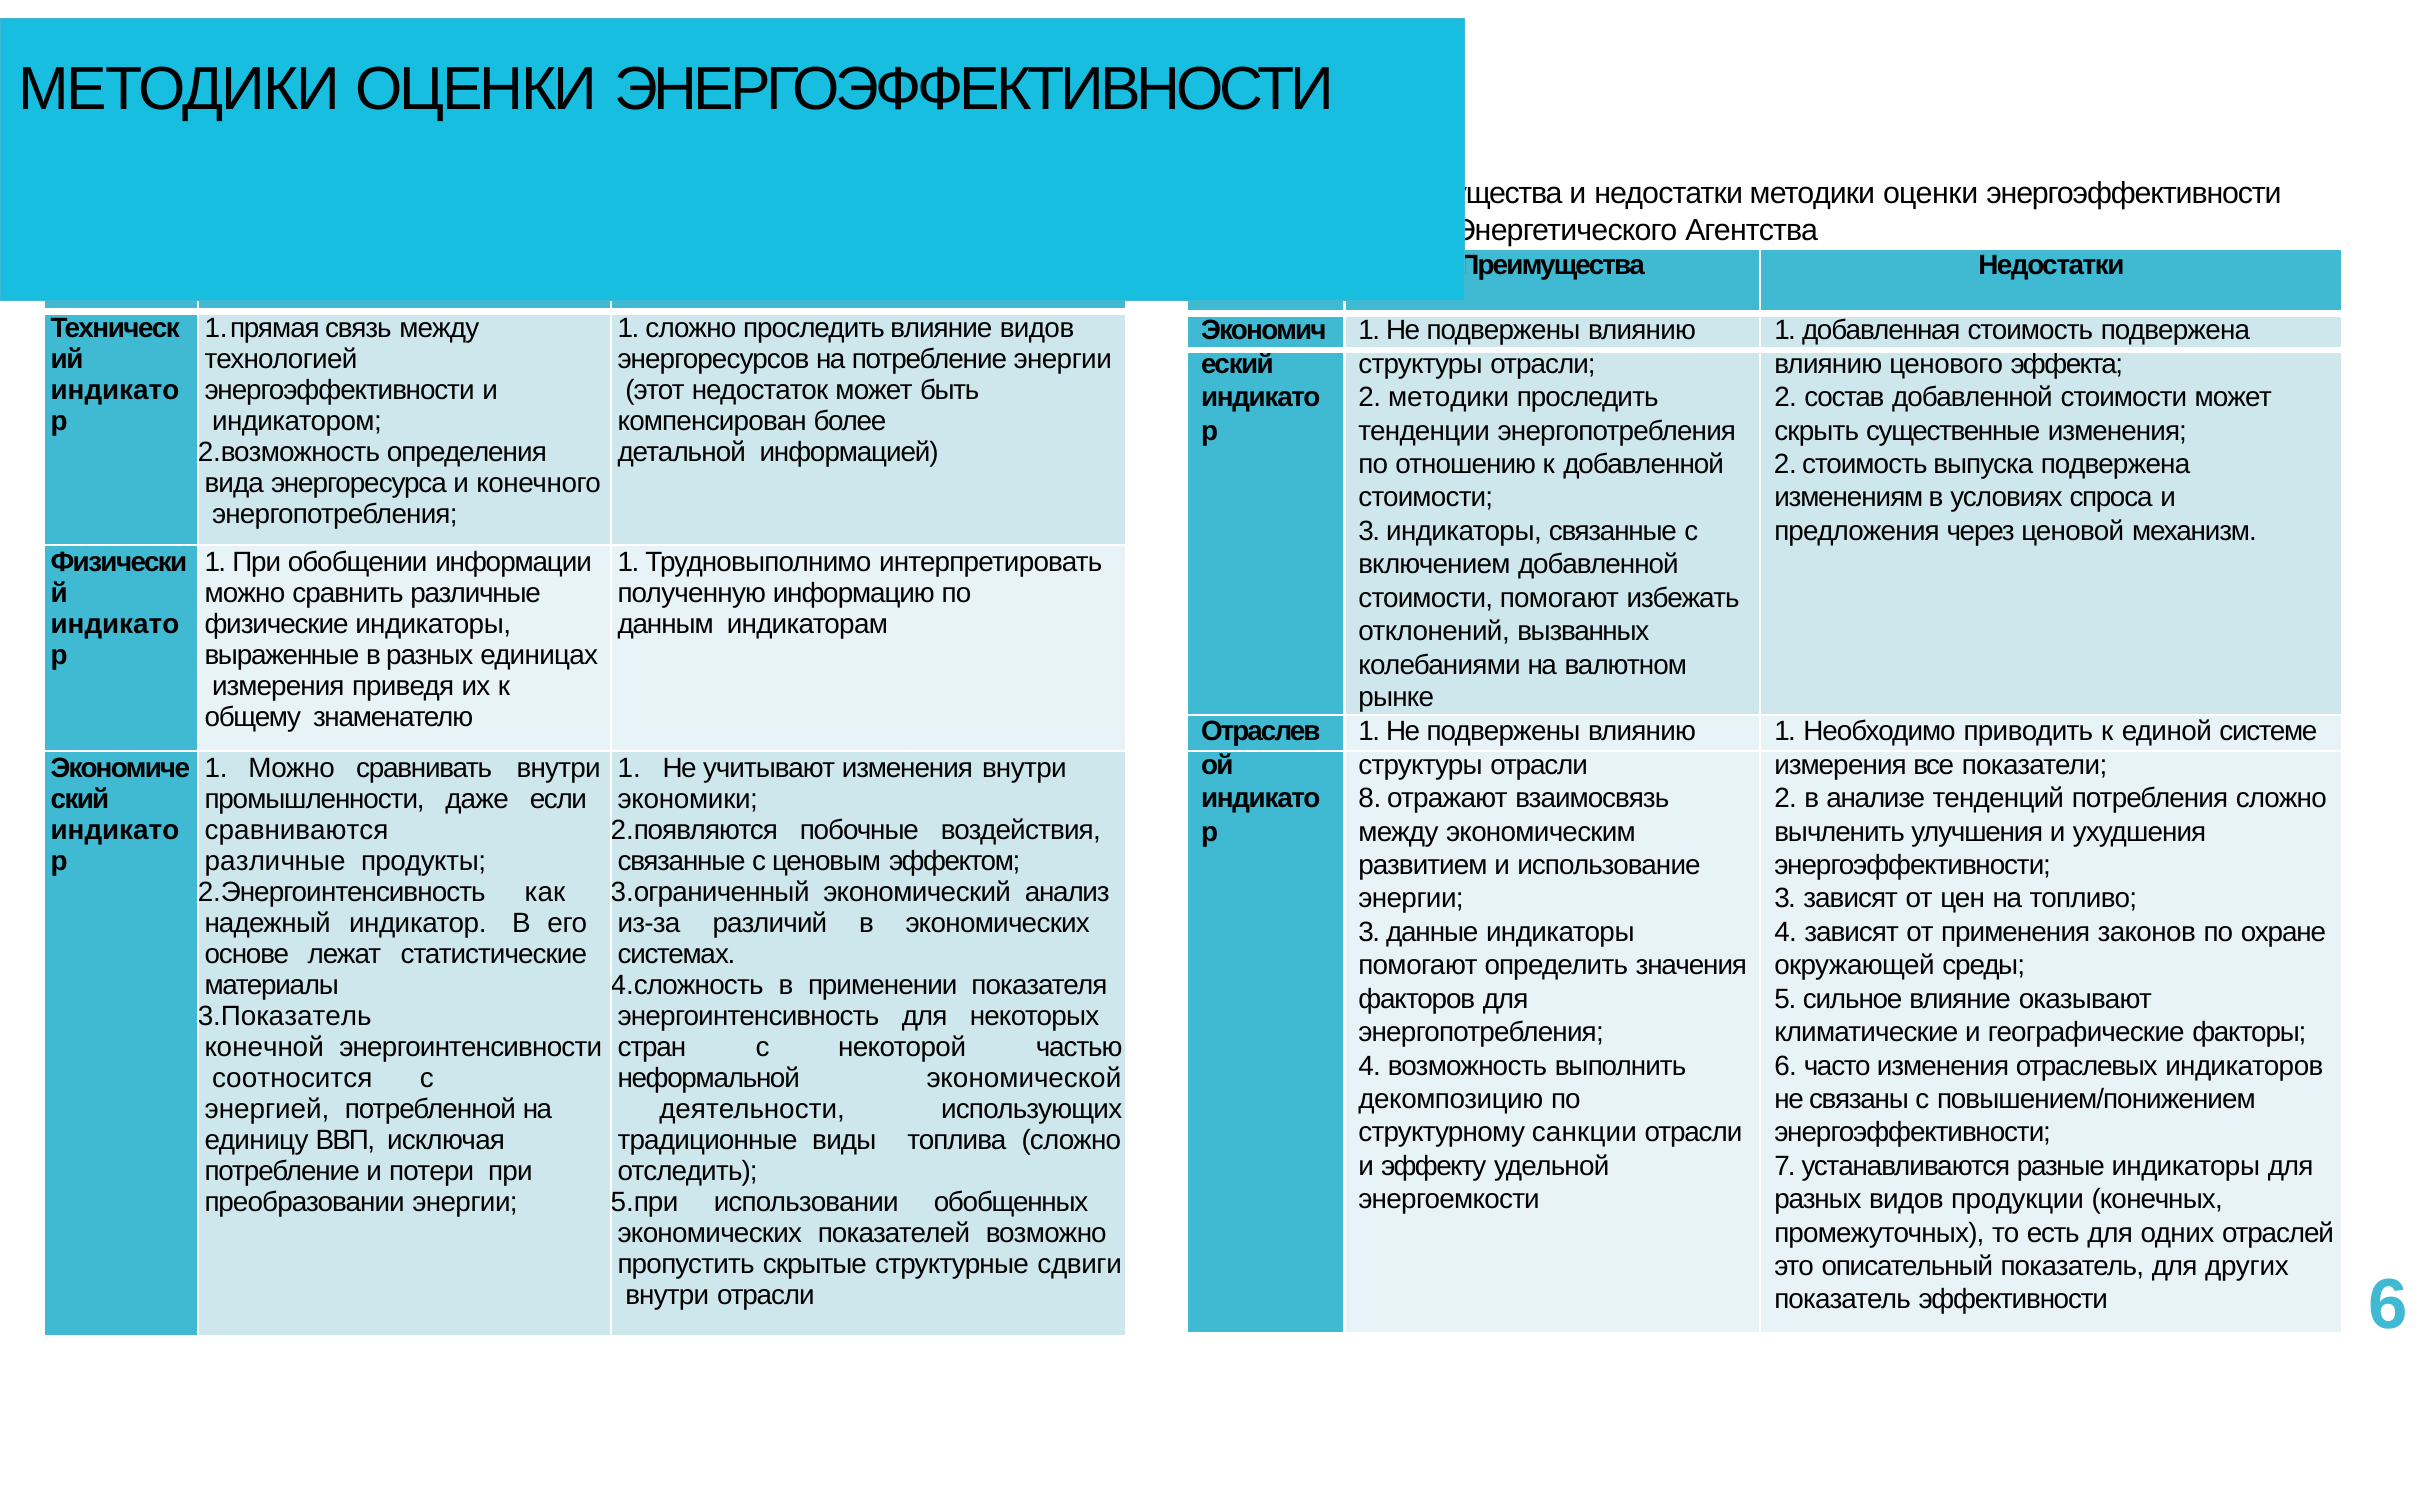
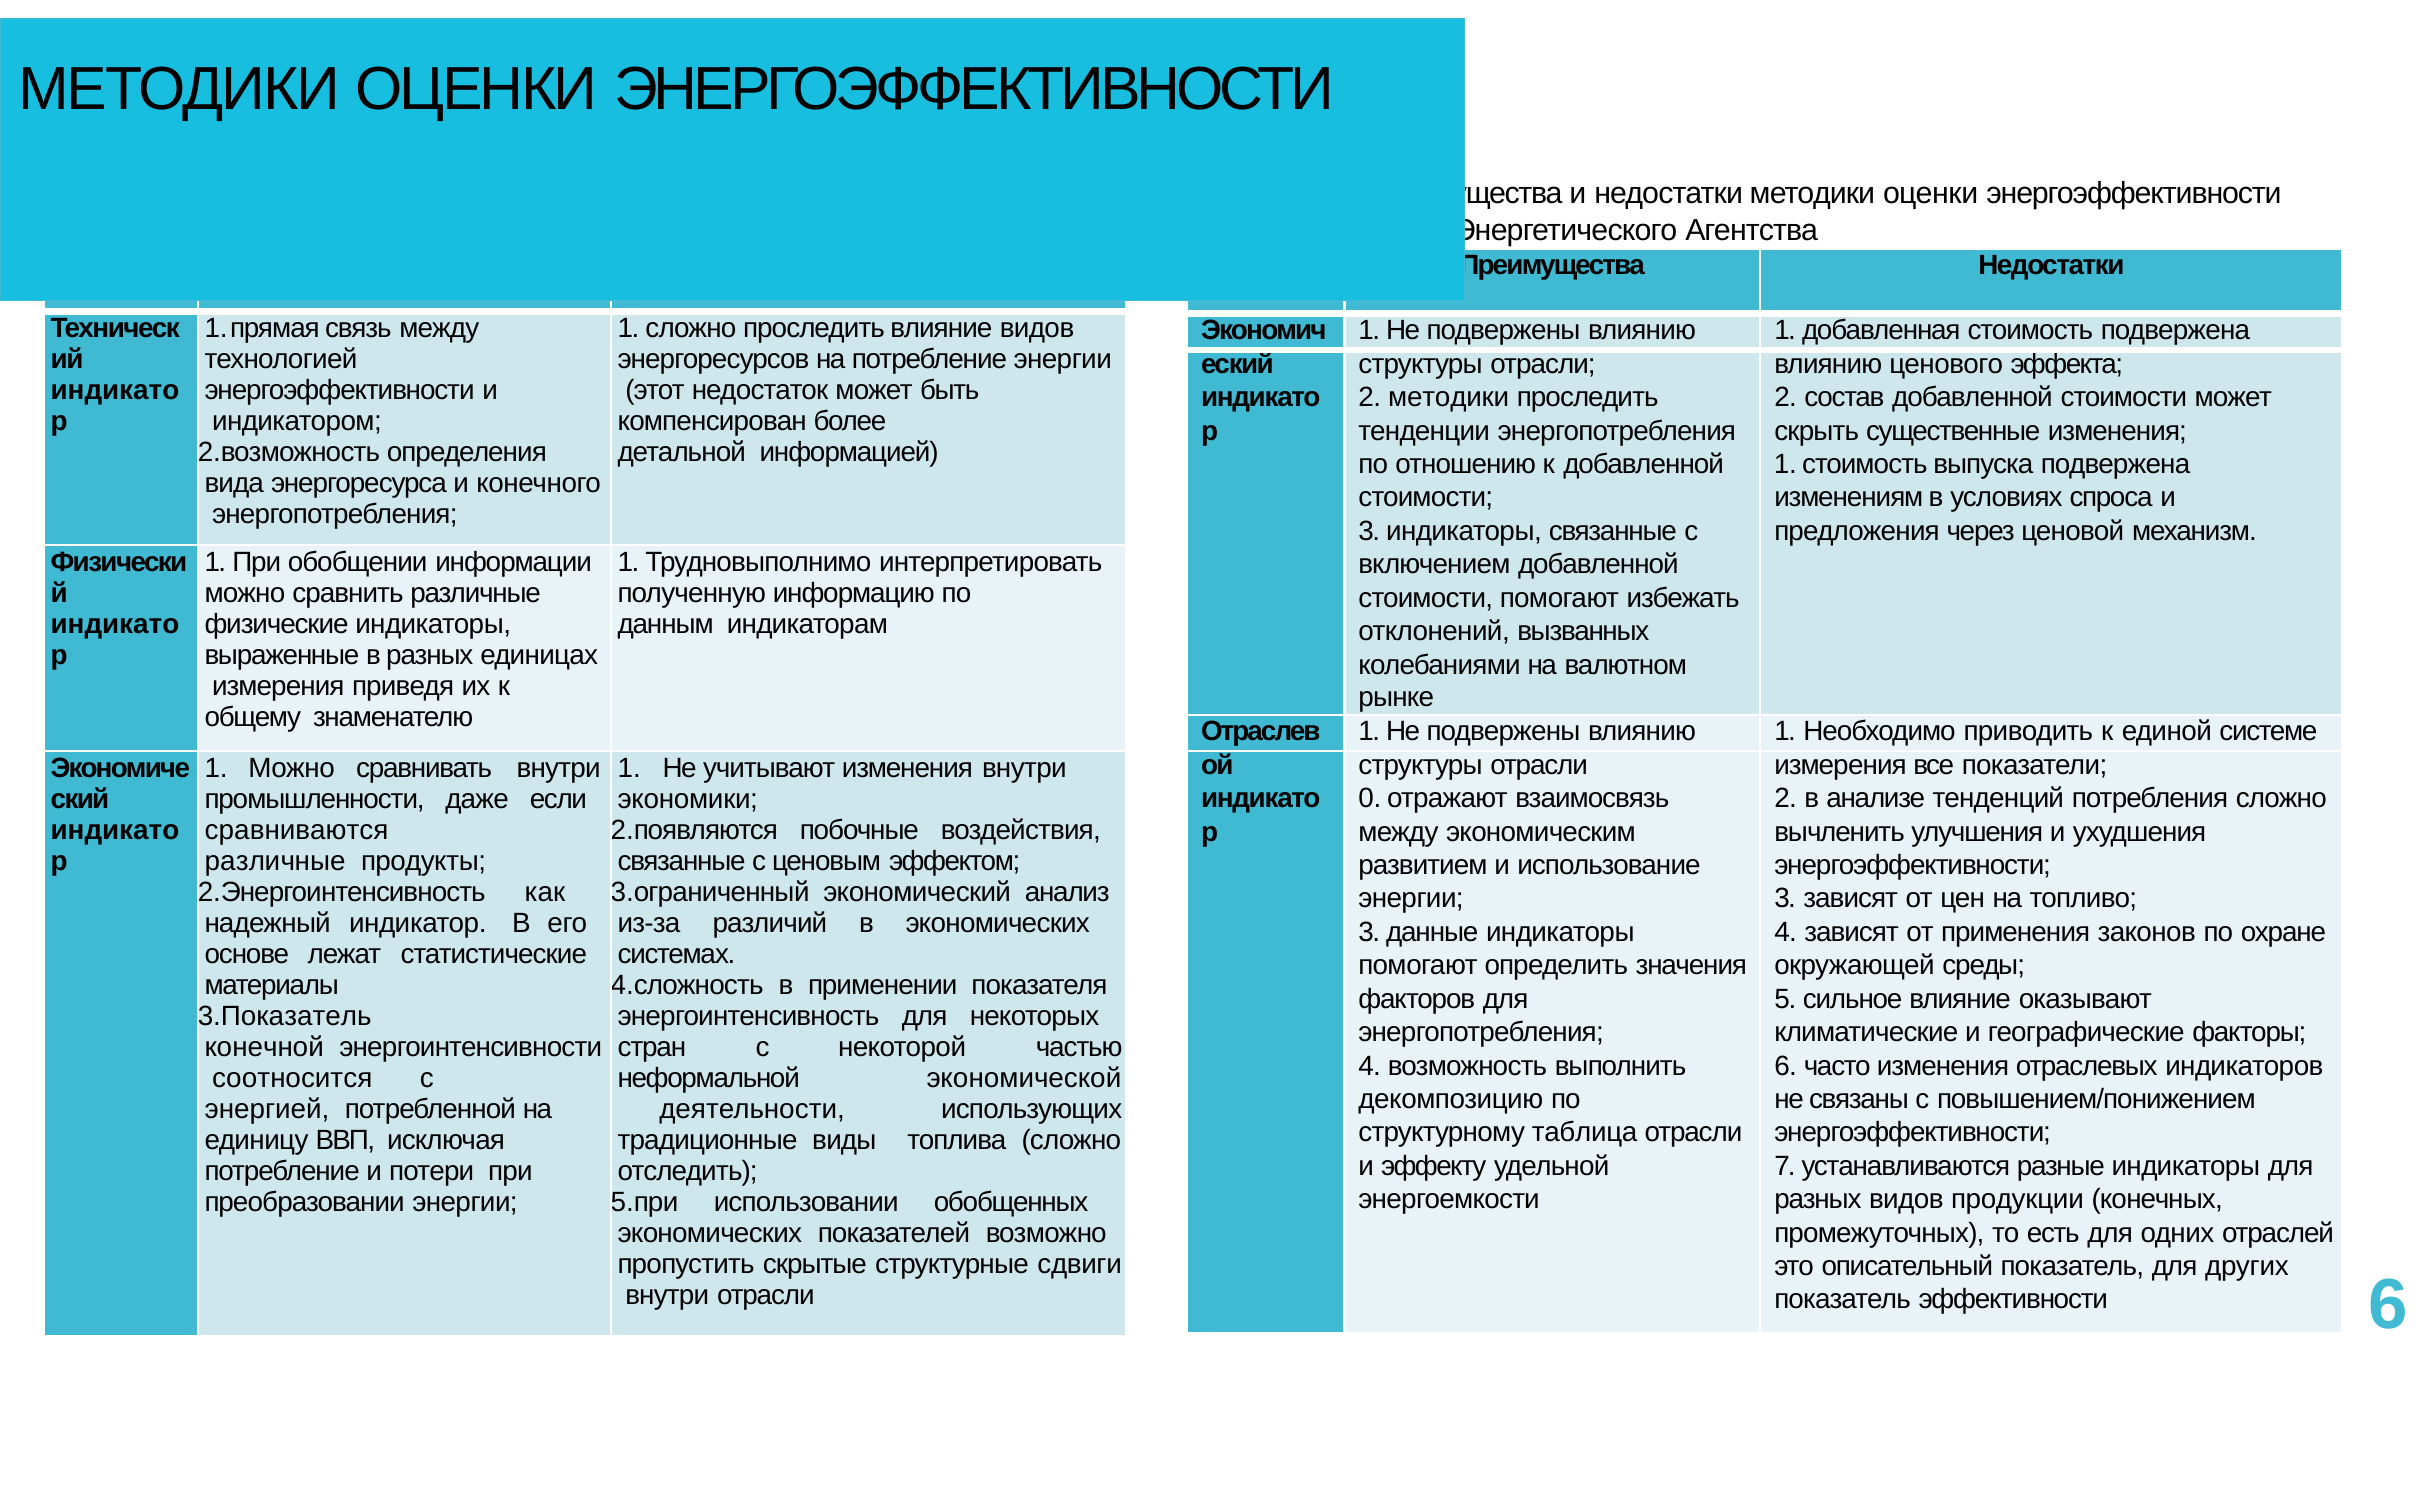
добавленной 2: 2 -> 1 (1785, 464)
8: 8 -> 0 (1370, 798)
структурному санкции: санкции -> таблица (1585, 1132)
